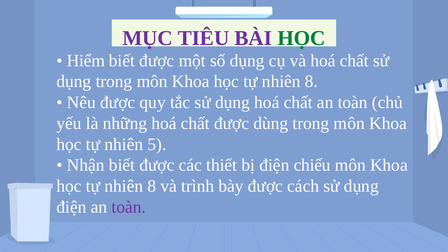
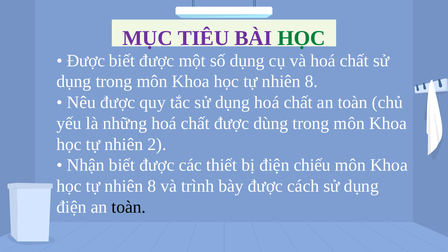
Hiểm: Hiểm -> Được (86, 61)
5: 5 -> 2 (157, 144)
toàn colour: purple -> black (129, 207)
